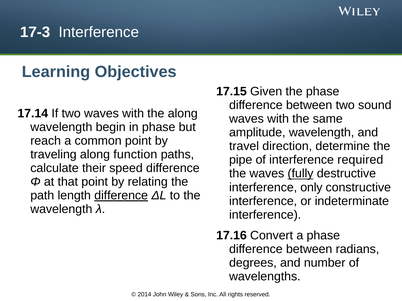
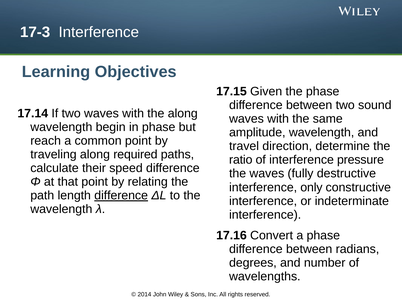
function: function -> required (135, 155)
pipe: pipe -> ratio (241, 160)
required: required -> pressure (360, 160)
fully underline: present -> none (301, 174)
